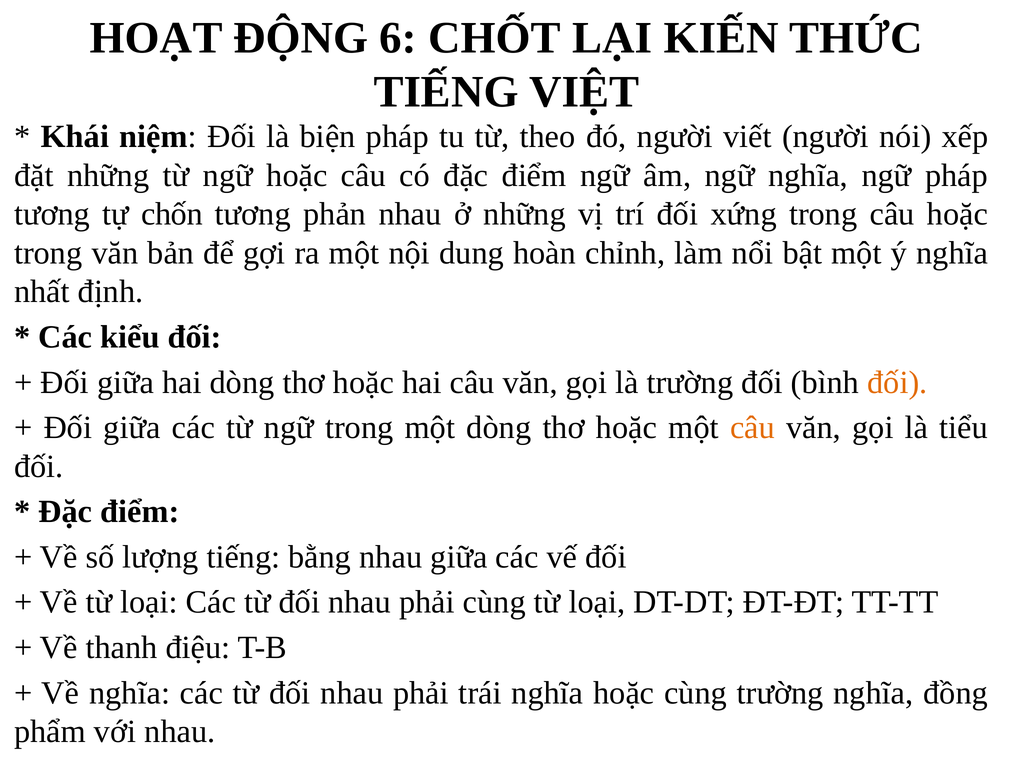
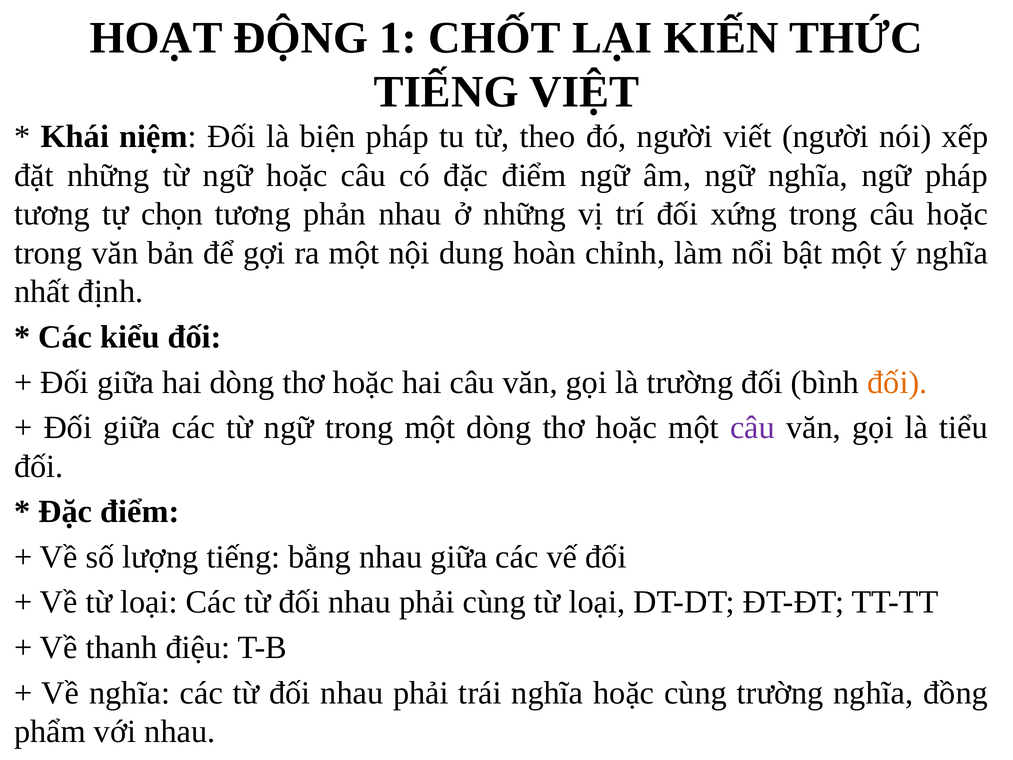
6: 6 -> 1 (398, 38)
chốn: chốn -> chọn (172, 214)
câu colour: orange -> purple (752, 428)
